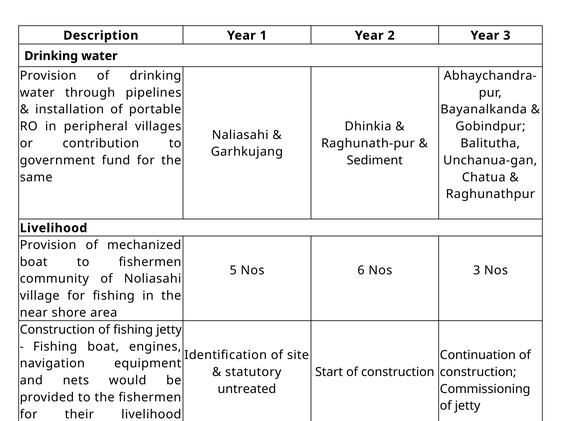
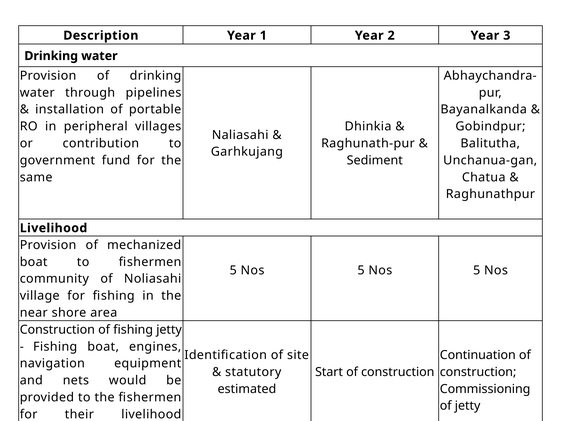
6: 6 -> 5 (361, 270)
3: 3 -> 5 (477, 270)
untreated: untreated -> estimated (247, 389)
